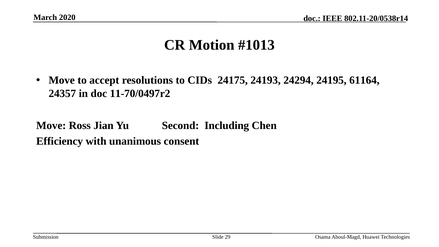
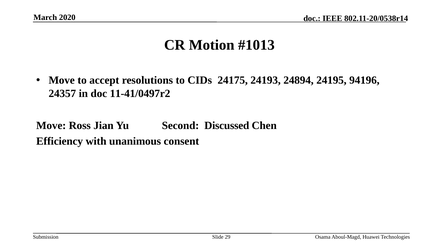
24294: 24294 -> 24894 (299, 80)
61164: 61164 -> 94196 (364, 80)
11-70/0497r2: 11-70/0497r2 -> 11-41/0497r2 (140, 94)
Including: Including -> Discussed (227, 125)
